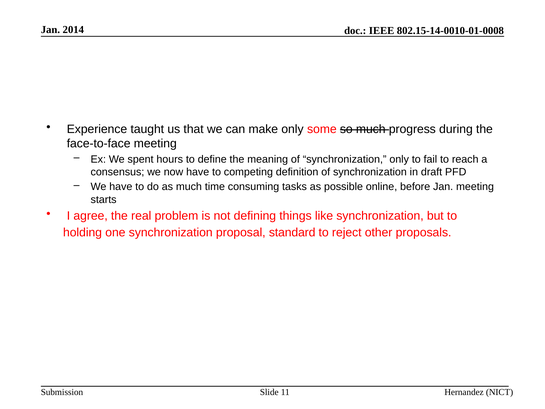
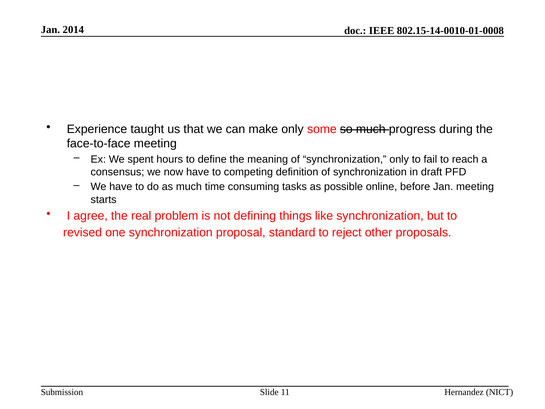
holding: holding -> revised (83, 233)
